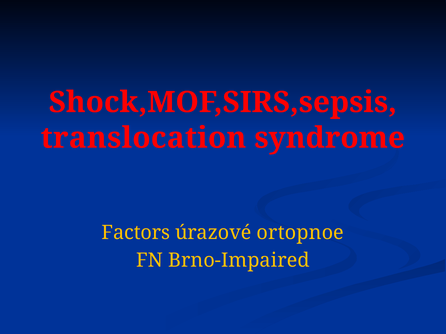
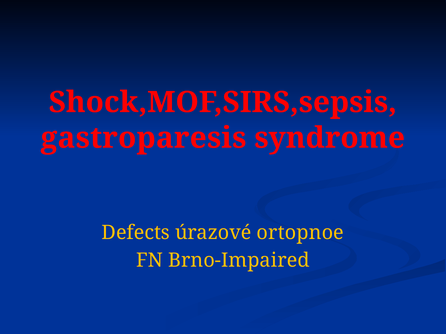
translocation: translocation -> gastroparesis (144, 138)
Factors: Factors -> Defects (136, 233)
